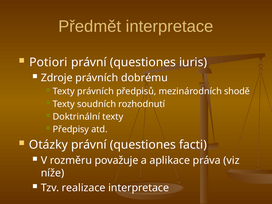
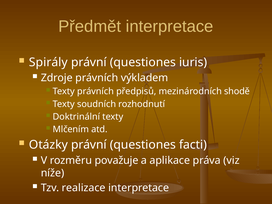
Potiori: Potiori -> Spirály (48, 62)
dobrému: dobrému -> výkladem (145, 78)
Předpisy: Předpisy -> Mlčením (71, 129)
